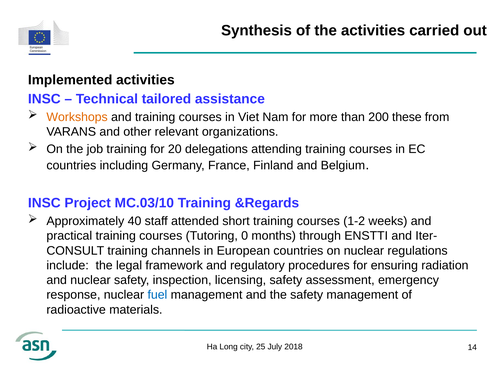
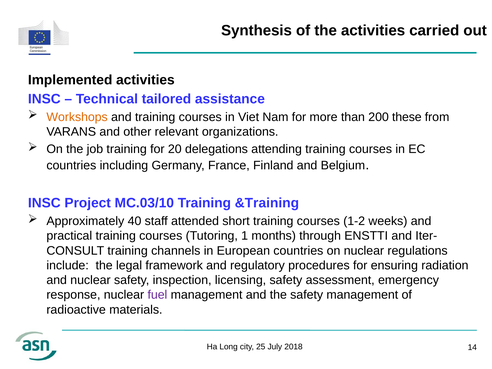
&Regards: &Regards -> &Training (267, 203)
0: 0 -> 1 (245, 236)
fuel colour: blue -> purple (157, 295)
